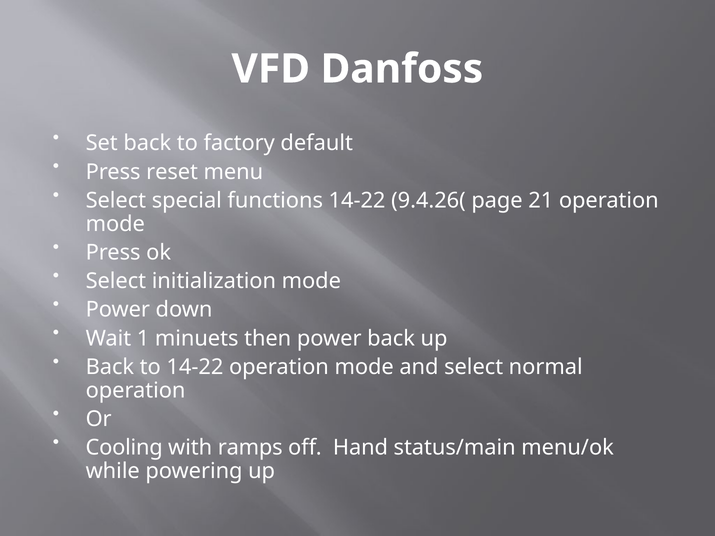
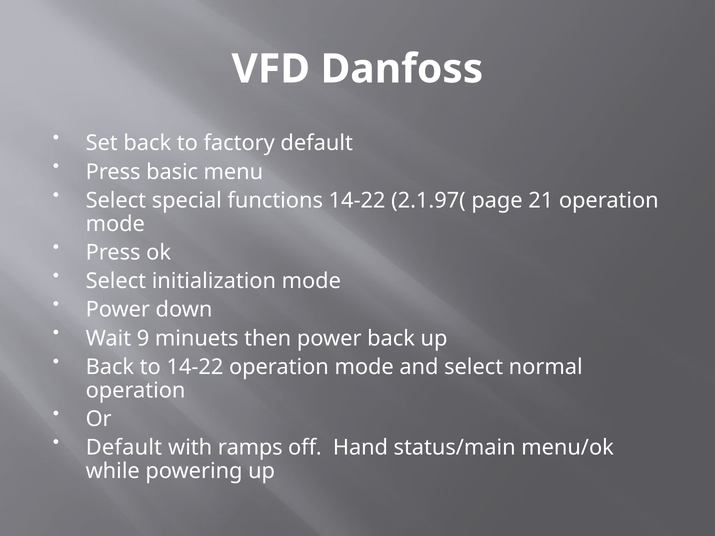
reset: reset -> basic (172, 172)
9.4.26(: 9.4.26( -> 2.1.97( (428, 200)
1: 1 -> 9 (143, 338)
Cooling: Cooling -> Default (124, 448)
